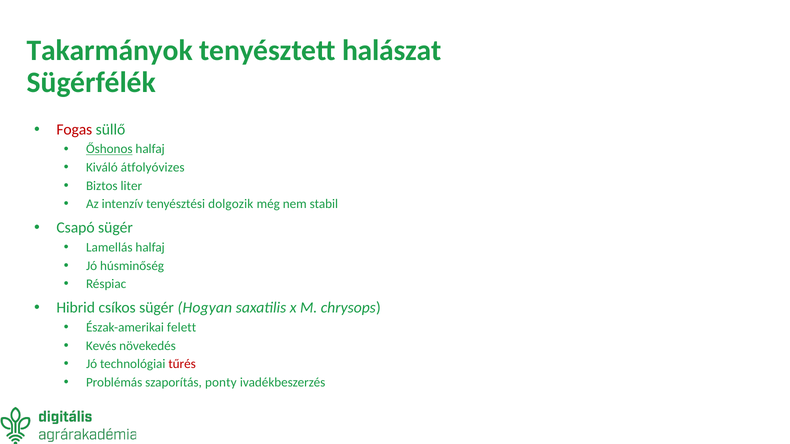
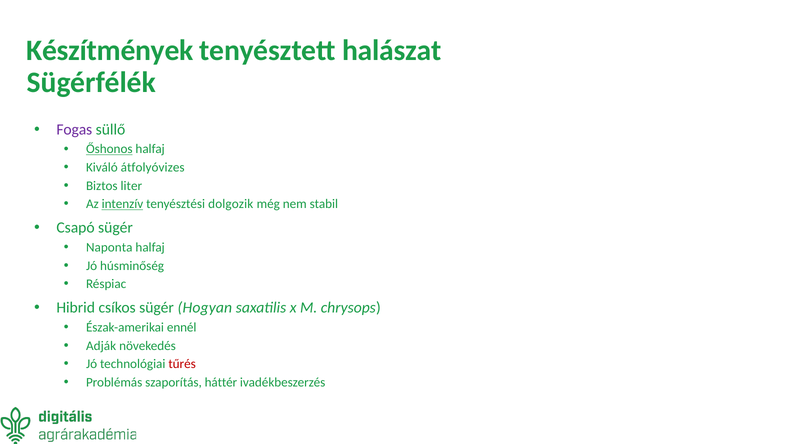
Takarmányok: Takarmányok -> Készítmények (110, 50)
Fogas colour: red -> purple (74, 130)
intenzív underline: none -> present (122, 204)
Lamellás: Lamellás -> Naponta (109, 248)
felett: felett -> ennél (182, 328)
Kevés: Kevés -> Adják (101, 346)
ponty: ponty -> háttér (221, 383)
